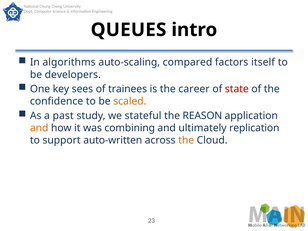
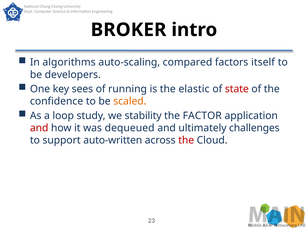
QUEUES: QUEUES -> BROKER (129, 30)
trainees: trainees -> running (128, 89)
career: career -> elastic (194, 89)
past: past -> loop (63, 116)
stateful: stateful -> stability (143, 116)
REASON: REASON -> FACTOR (202, 116)
and colour: orange -> red (39, 128)
combining: combining -> dequeued (130, 128)
replication: replication -> challenges (254, 128)
the colour: orange -> red (186, 140)
